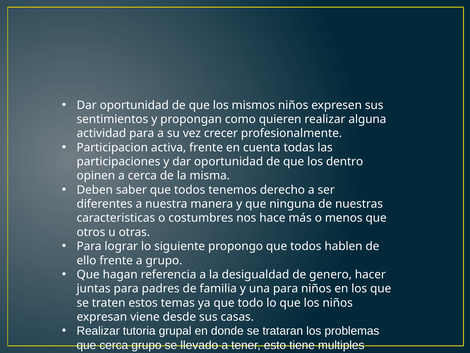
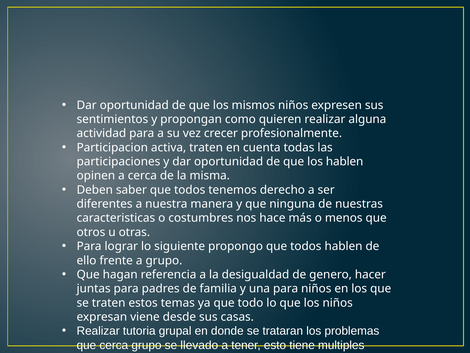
activa frente: frente -> traten (206, 147)
los dentro: dentro -> hablen (345, 161)
